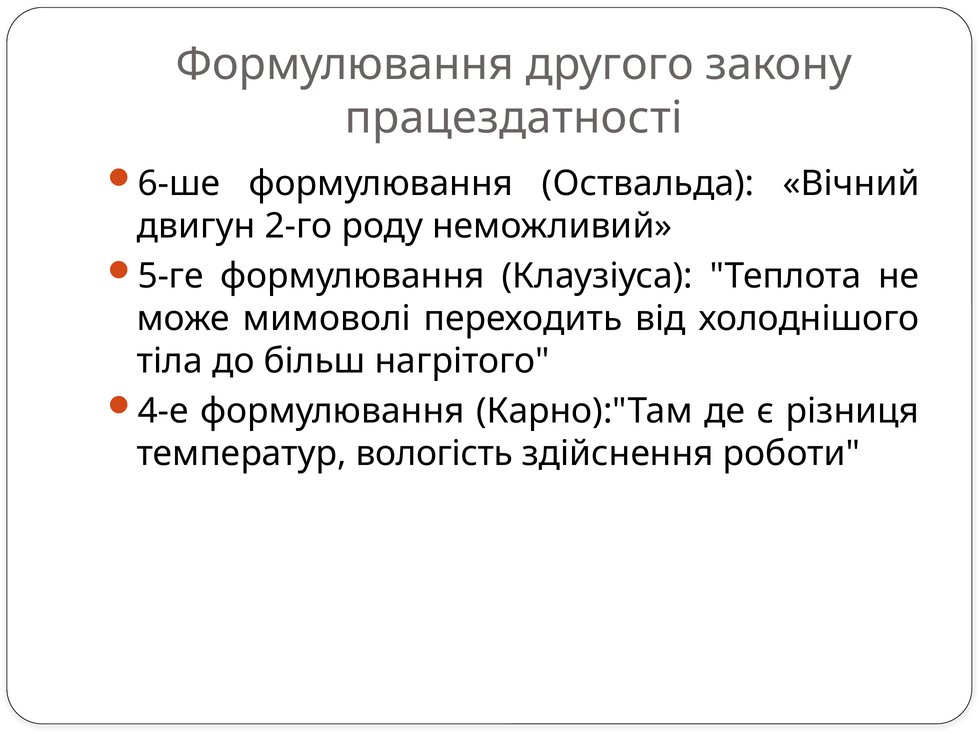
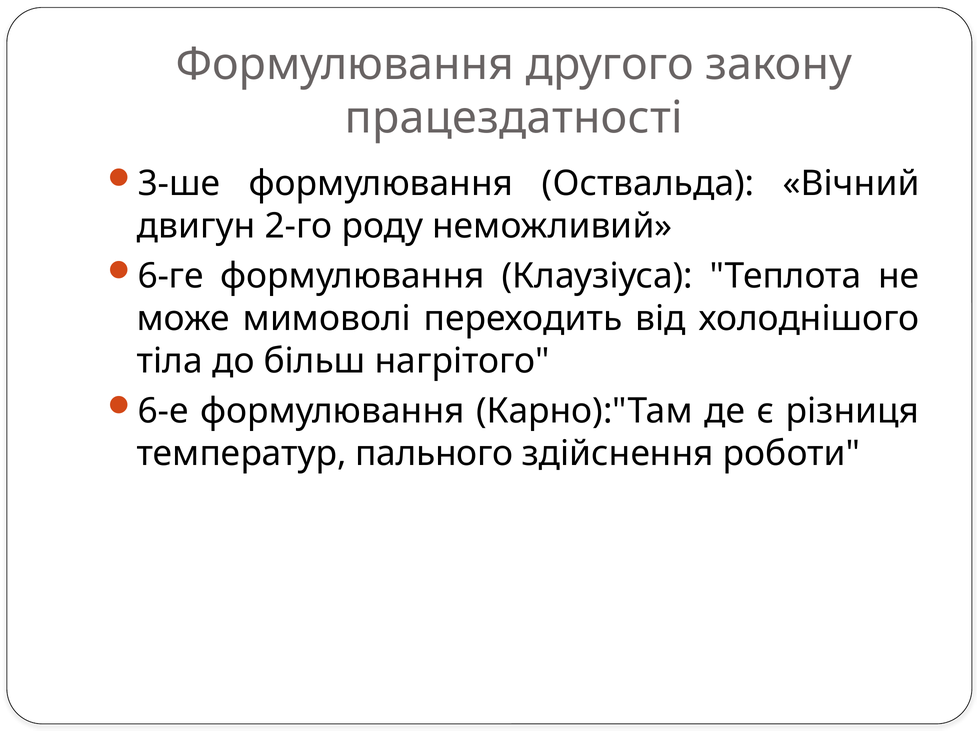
6-ше: 6-ше -> 3-ше (179, 184)
5-ге: 5-ге -> 6-ге (171, 276)
4-е: 4-е -> 6-е (163, 411)
вологість: вологість -> пального (434, 454)
